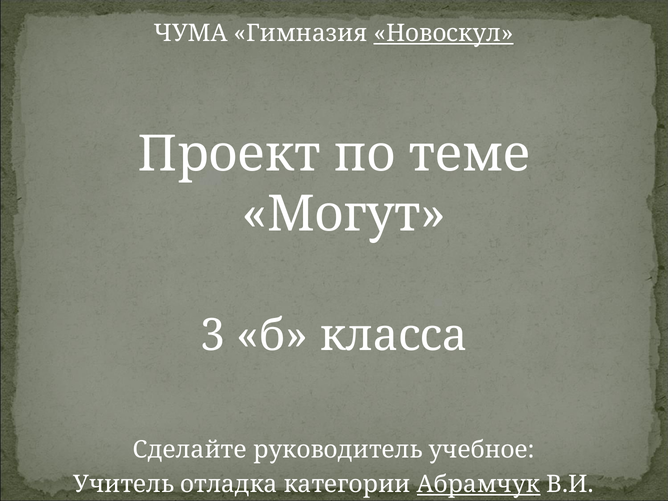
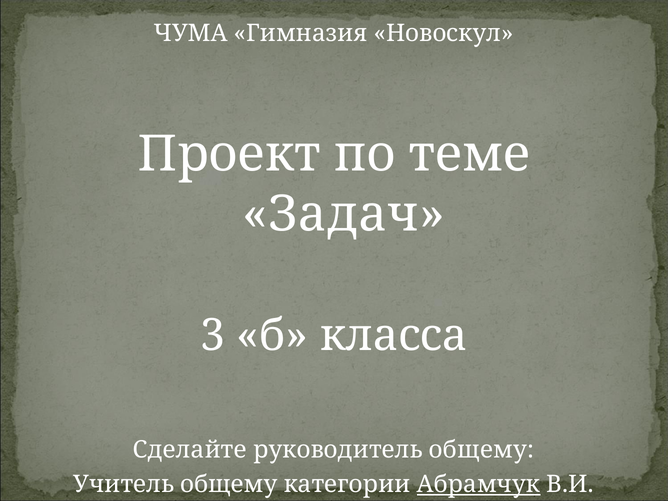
Новоскул underline: present -> none (444, 33)
Могут: Могут -> Задач (344, 214)
руководитель учебное: учебное -> общему (482, 450)
Учитель отладка: отладка -> общему (229, 484)
